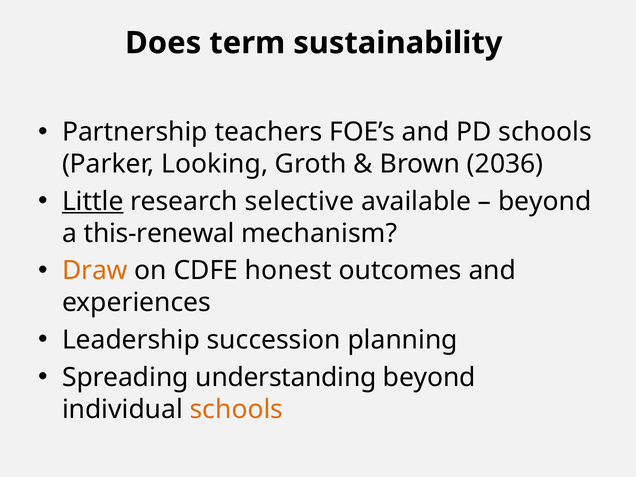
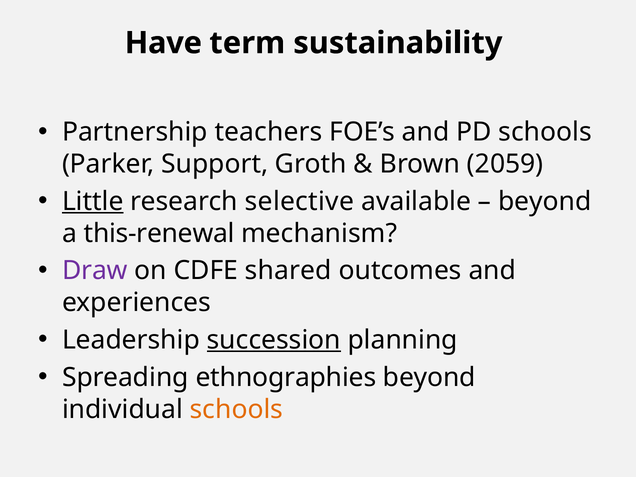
Does: Does -> Have (163, 43)
Looking: Looking -> Support (215, 164)
2036: 2036 -> 2059 (505, 164)
Draw colour: orange -> purple (95, 271)
honest: honest -> shared (288, 271)
succession underline: none -> present (274, 340)
understanding: understanding -> ethnographies (286, 377)
